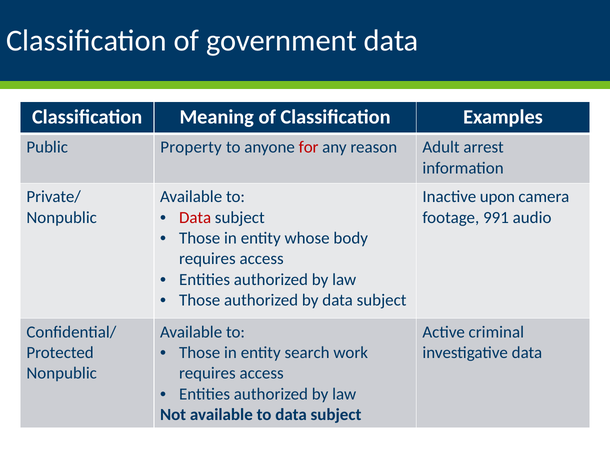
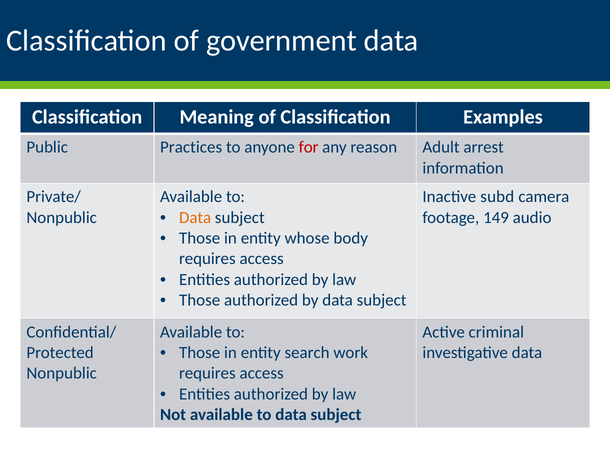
Property: Property -> Practices (191, 148)
upon: upon -> subd (497, 197)
Data colour: red -> orange (195, 218)
991: 991 -> 149 (496, 218)
